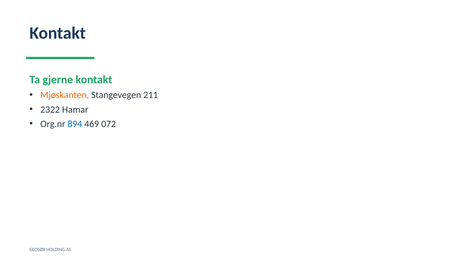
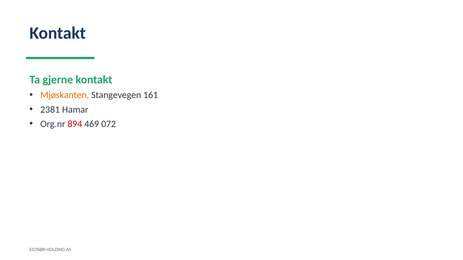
211: 211 -> 161 (151, 95)
2322: 2322 -> 2381 (50, 110)
894 colour: blue -> red (75, 124)
